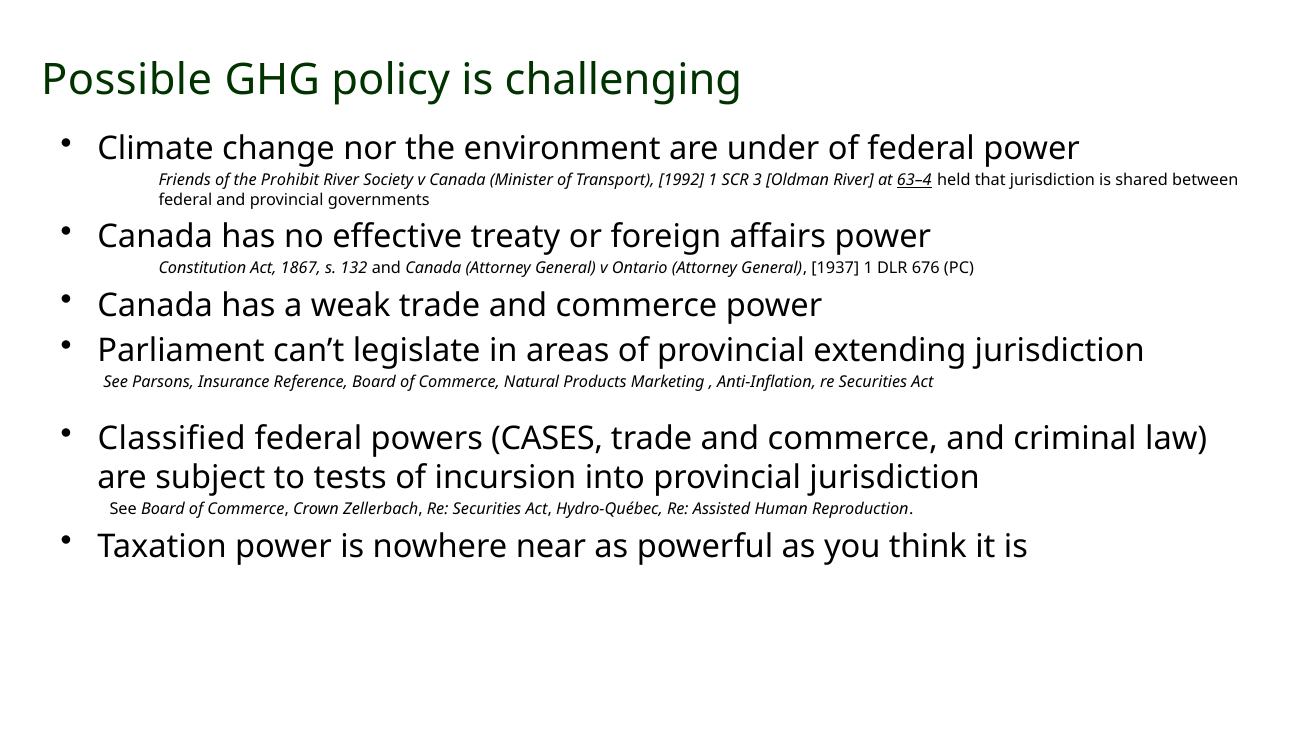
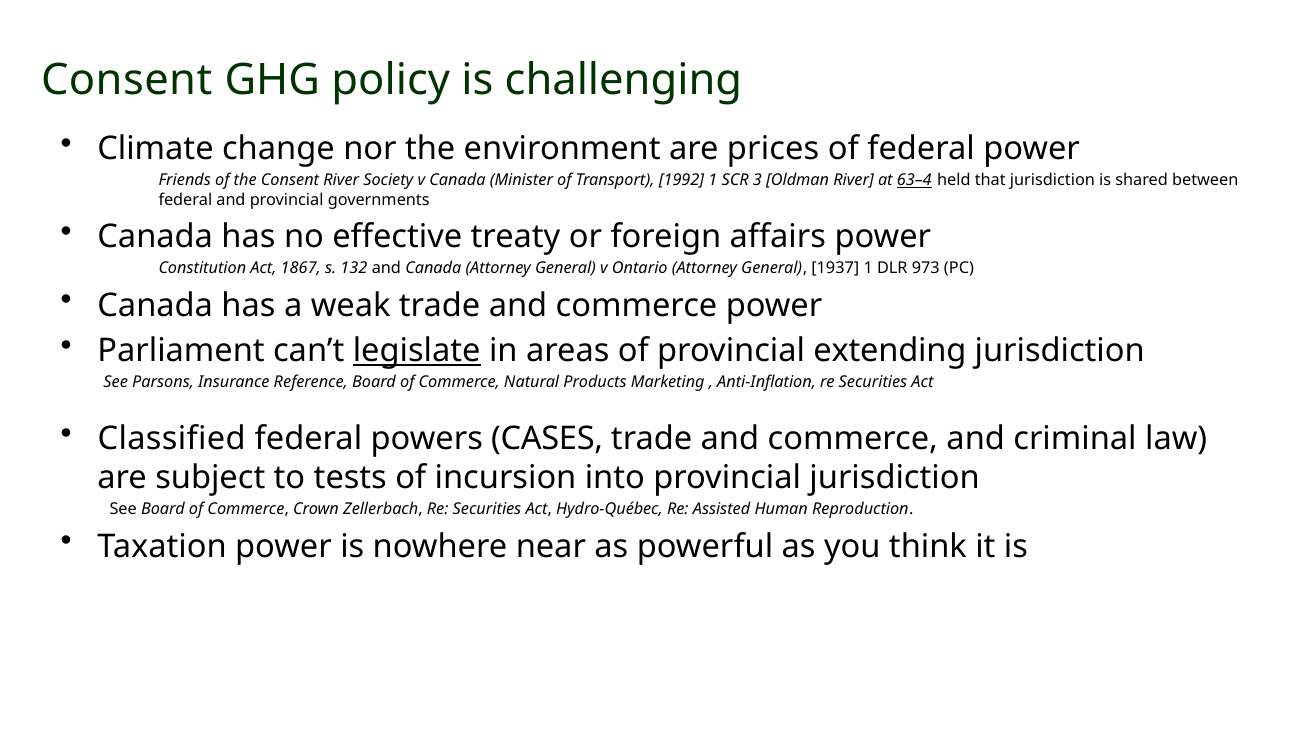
Possible: Possible -> Consent (127, 80)
under: under -> prices (773, 149)
the Prohibit: Prohibit -> Consent (290, 180)
676: 676 -> 973 (926, 268)
legislate underline: none -> present (417, 351)
